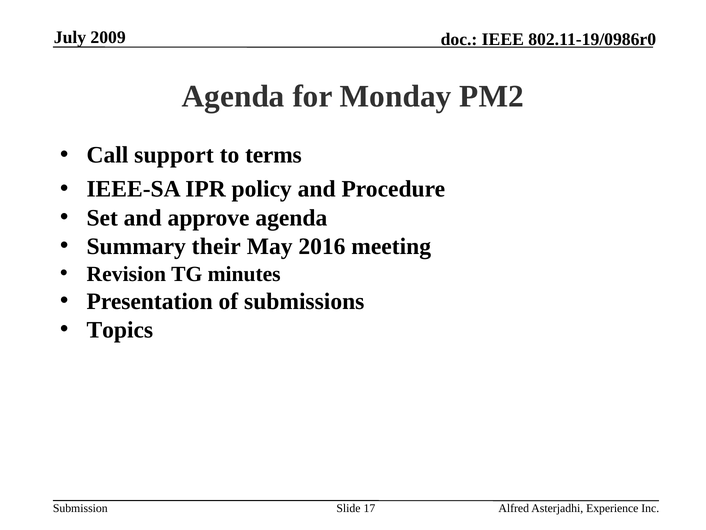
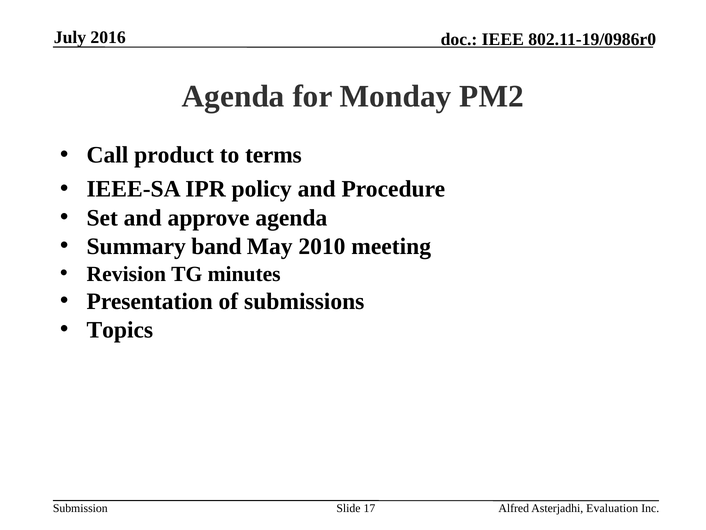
2009: 2009 -> 2016 (108, 37)
support: support -> product (174, 155)
their: their -> band (216, 246)
2016: 2016 -> 2010 (322, 246)
Experience: Experience -> Evaluation (612, 508)
